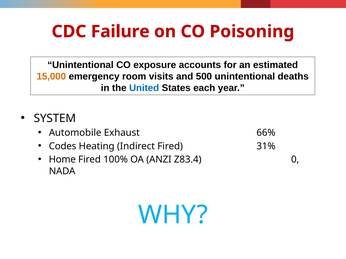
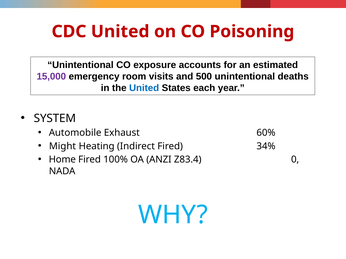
CDC Failure: Failure -> United (120, 32)
15,000 colour: orange -> purple (51, 77)
66%: 66% -> 60% (266, 133)
Codes: Codes -> Might (62, 146)
31%: 31% -> 34% (266, 146)
